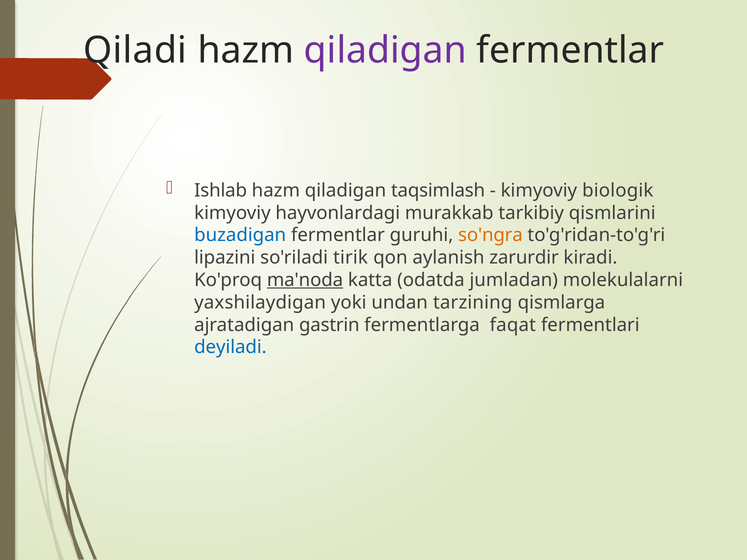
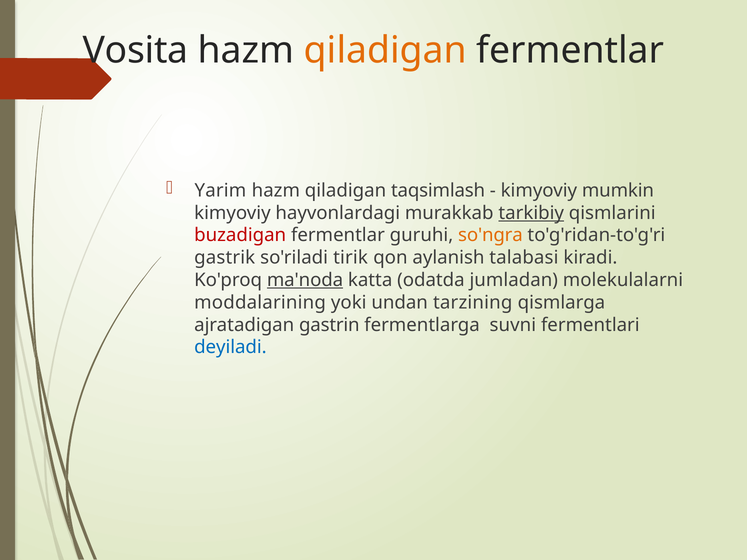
Qiladi: Qiladi -> Vosita (135, 51)
qiladigan colour: purple -> orange (385, 51)
Ishlab: Ishlab -> Yarim (220, 191)
biologik: biologik -> mumkin (618, 191)
tarkibiy underline: none -> present (531, 213)
buzadigan colour: blue -> red (240, 235)
lipazini: lipazini -> gastrik (225, 258)
zarurdir: zarurdir -> talabasi (524, 258)
yaxshilaydigan: yaxshilaydigan -> moddalarining (260, 303)
faqat: faqat -> suvni (513, 325)
